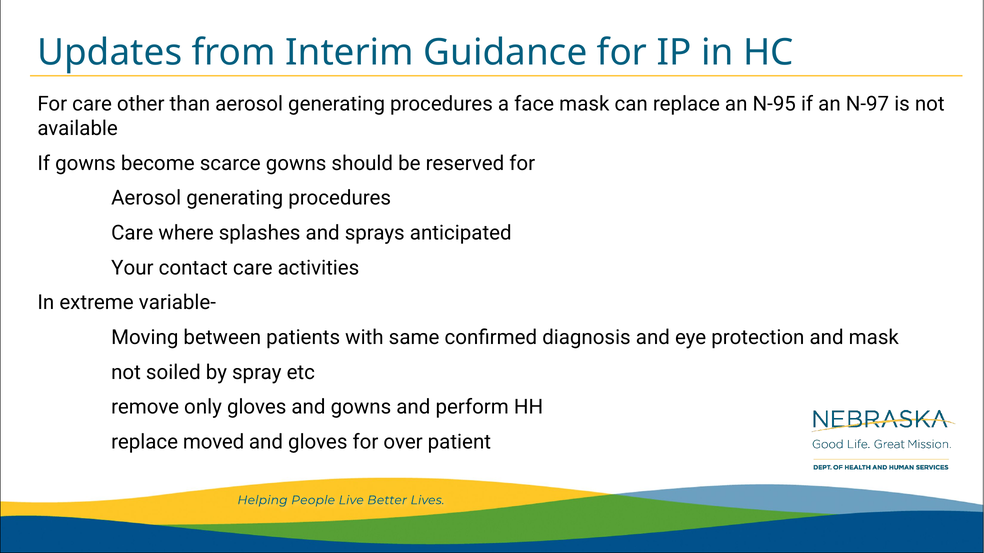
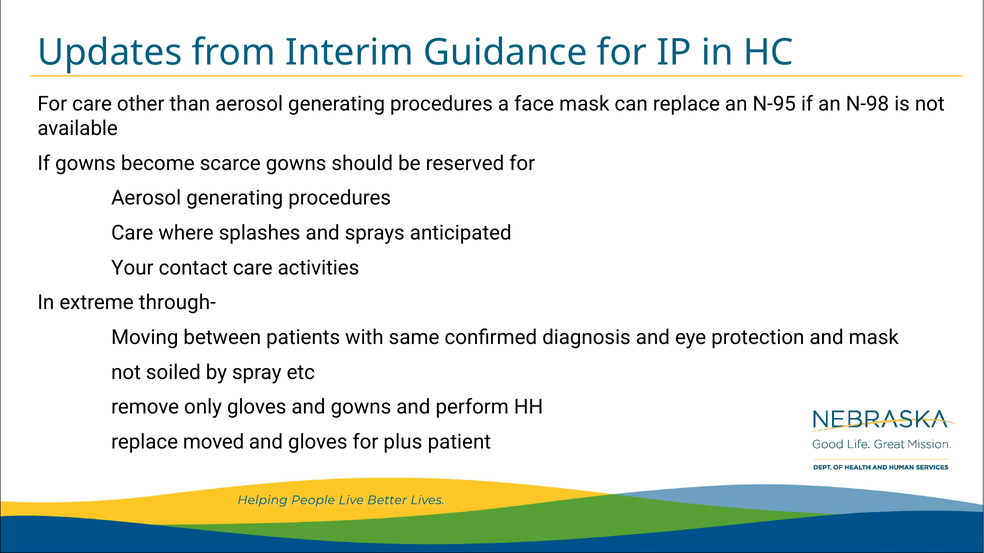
N-97: N-97 -> N-98 (867, 104)
variable-: variable- -> through- (177, 303)
over: over -> plus (403, 442)
